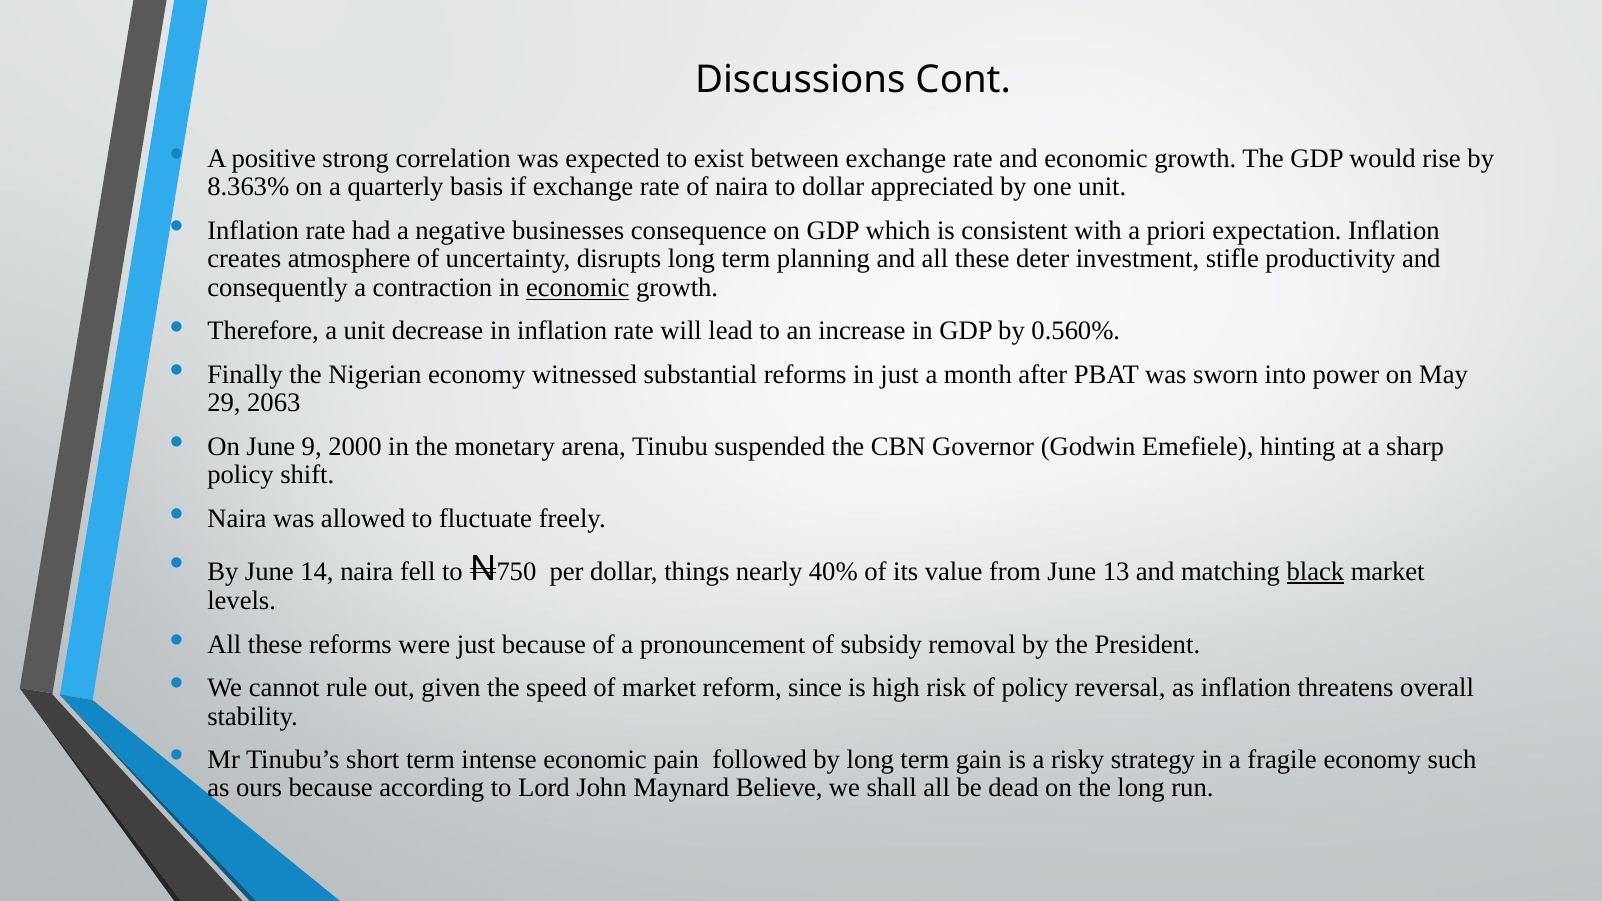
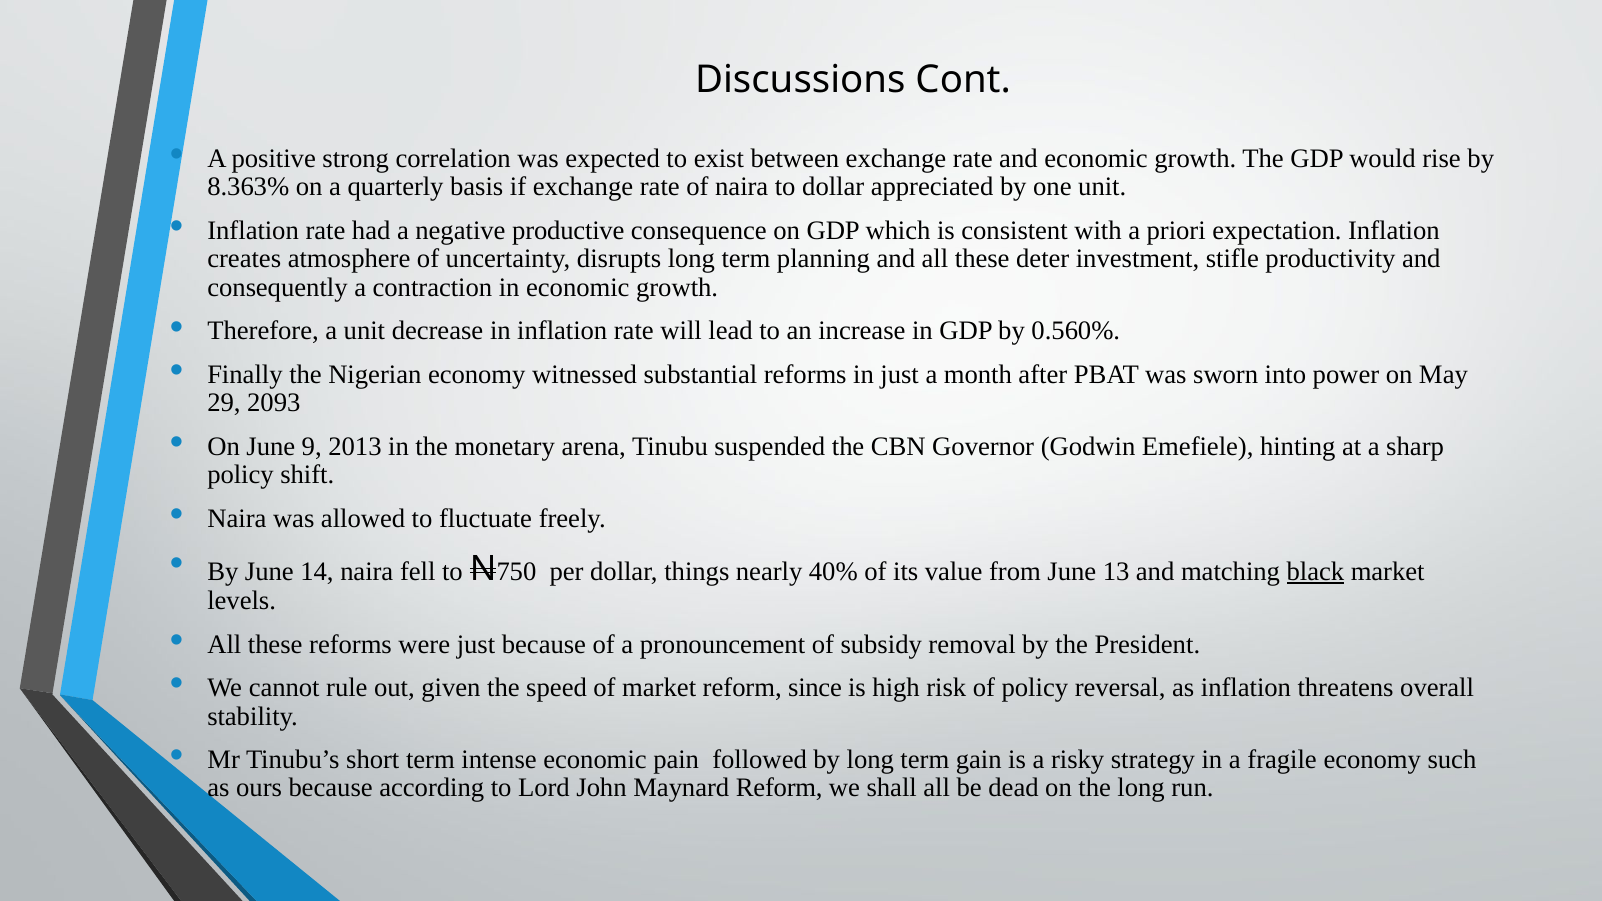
businesses: businesses -> productive (568, 230)
economic underline: present -> none (578, 288)
2063: 2063 -> 2093 (274, 403)
2000: 2000 -> 2013 (355, 446)
Maynard Believe: Believe -> Reform (779, 788)
